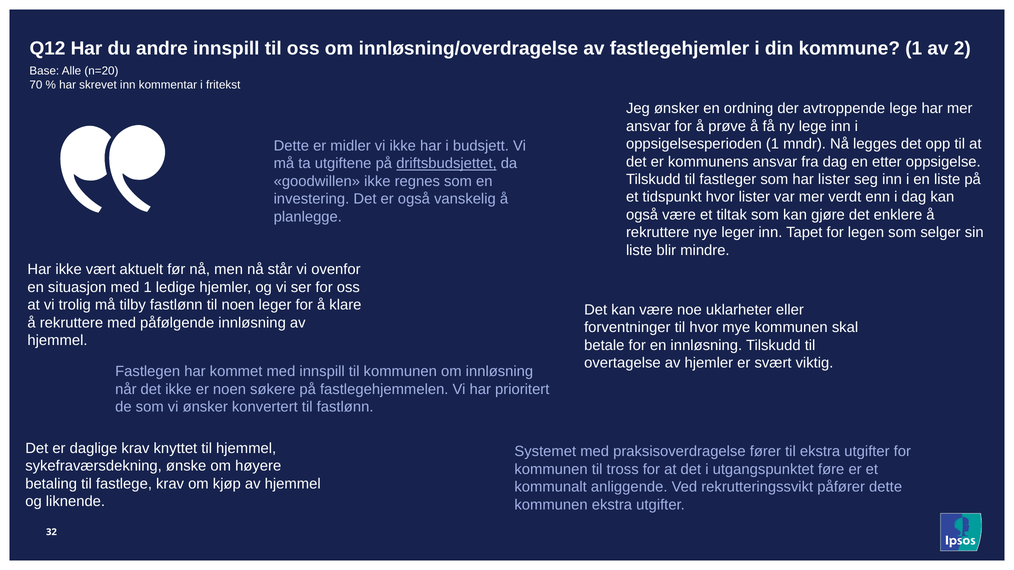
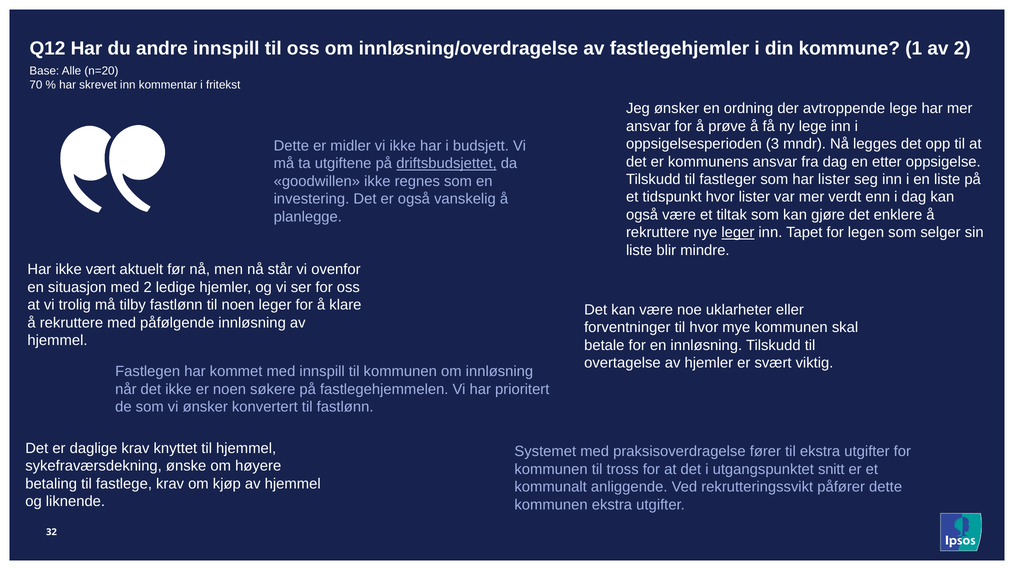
oppsigelsesperioden 1: 1 -> 3 (772, 144)
leger underline: none -> present (738, 233)
med 1: 1 -> 2 (148, 287)
føre: føre -> snitt (831, 470)
